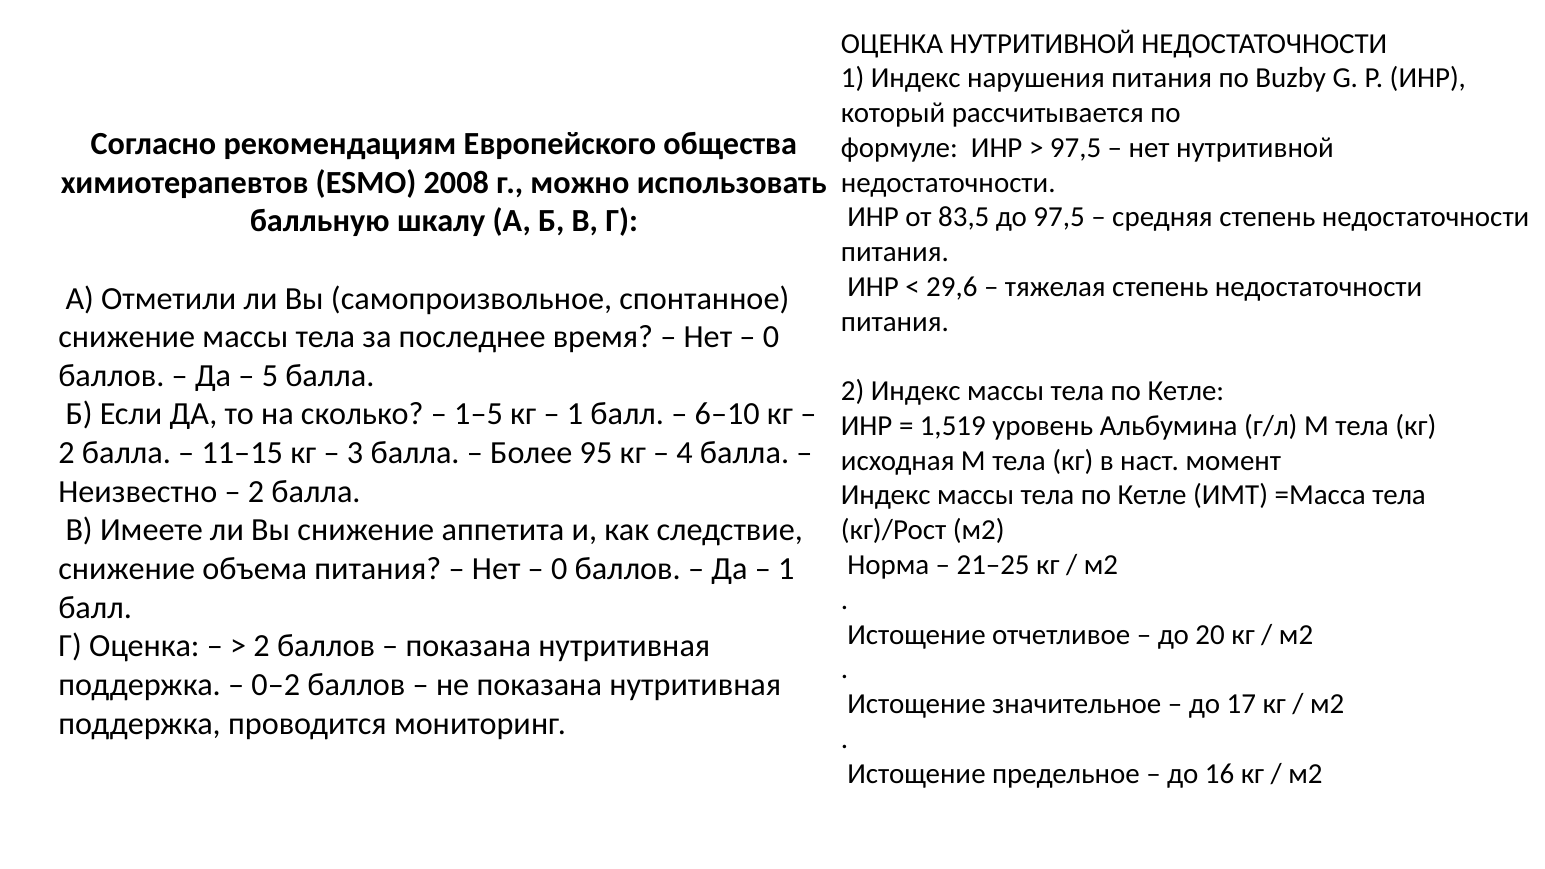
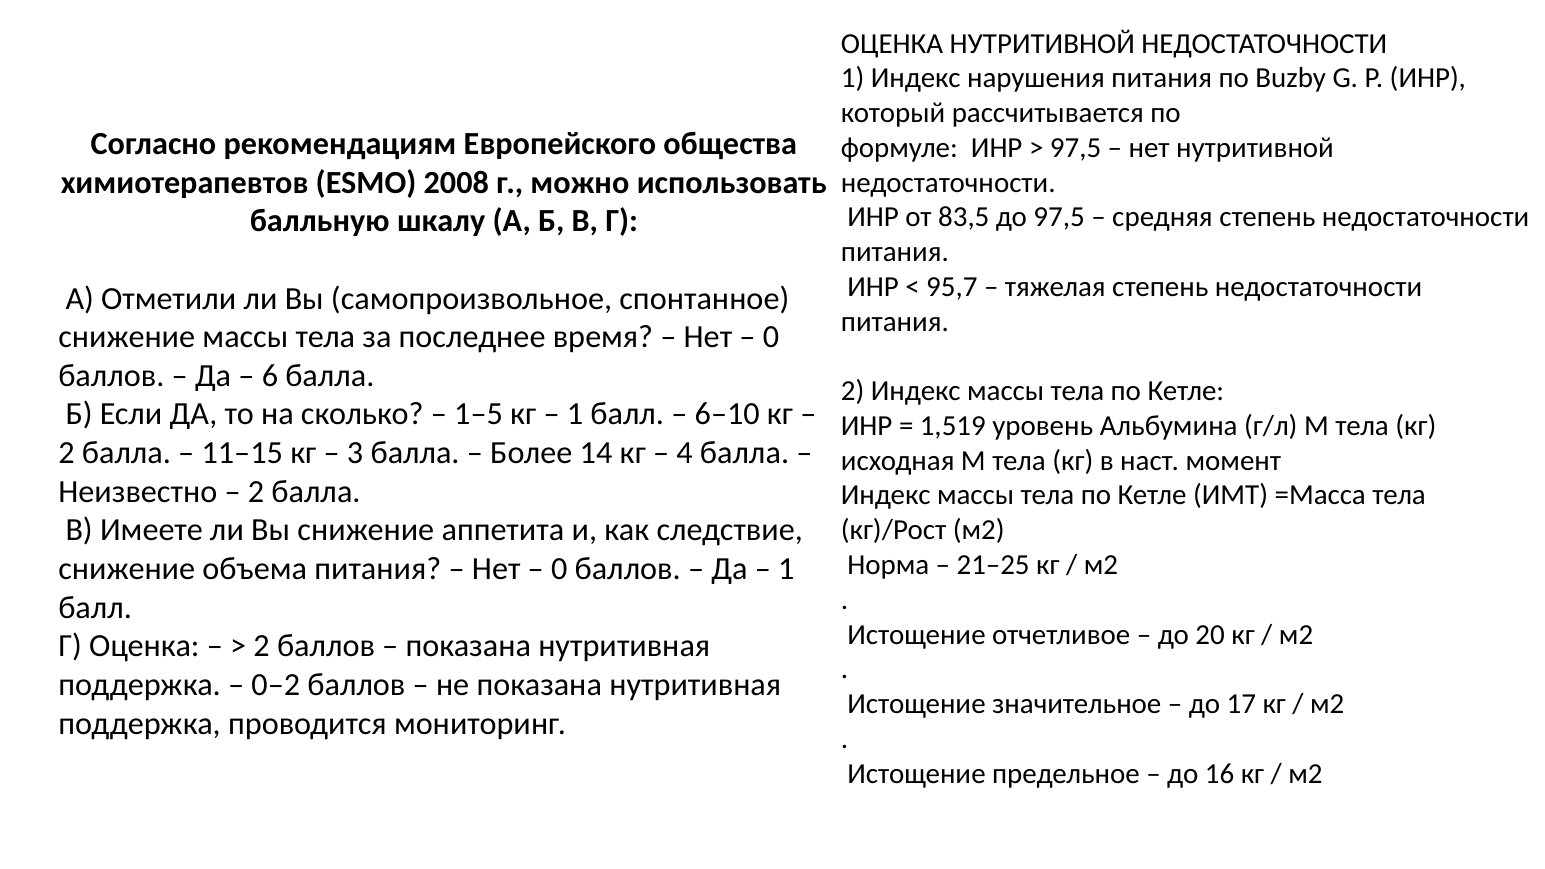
29,6: 29,6 -> 95,7 (952, 287)
5: 5 -> 6 (270, 376)
95: 95 -> 14 (596, 453)
